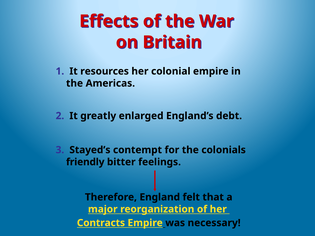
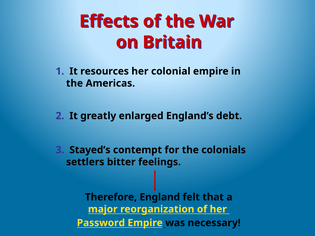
friendly: friendly -> settlers (85, 162)
Contracts: Contracts -> Password (101, 223)
